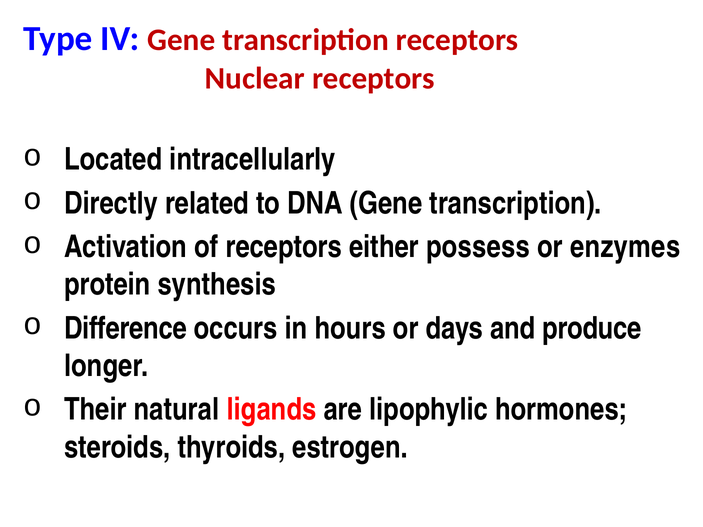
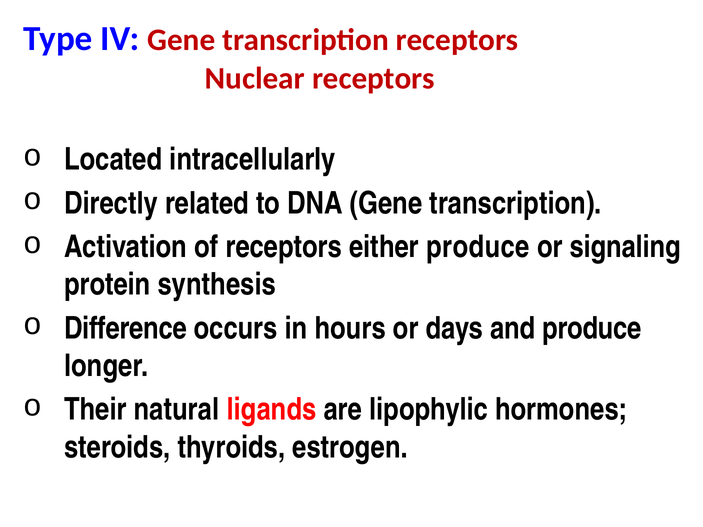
either possess: possess -> produce (478, 247)
enzymes: enzymes -> signaling (625, 247)
